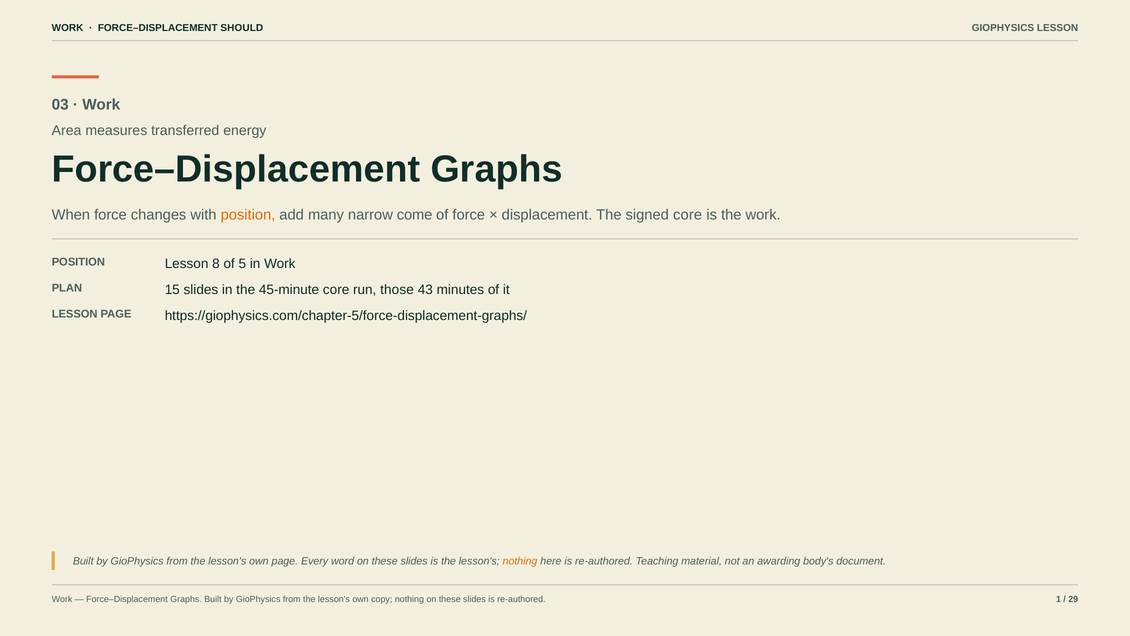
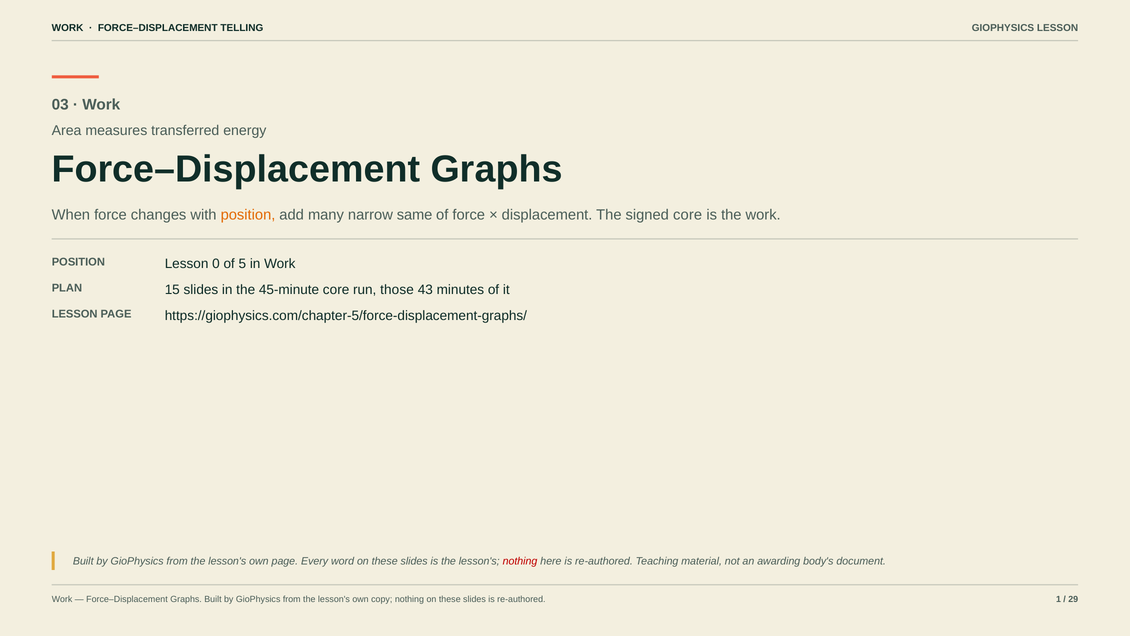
SHOULD: SHOULD -> TELLING (242, 28)
come: come -> same (415, 215)
8: 8 -> 0 (216, 264)
nothing colour: orange -> red (520, 561)
